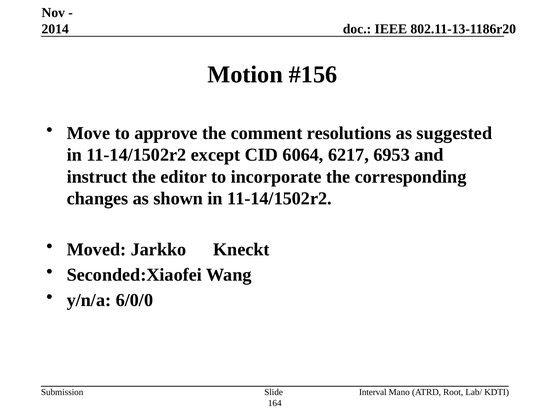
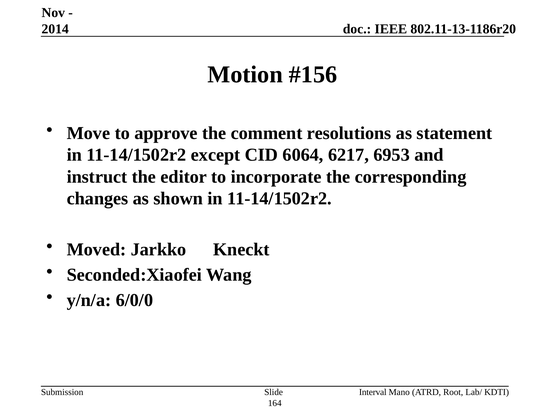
suggested: suggested -> statement (454, 133)
